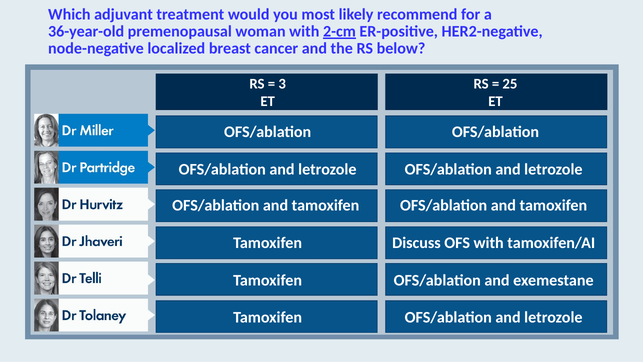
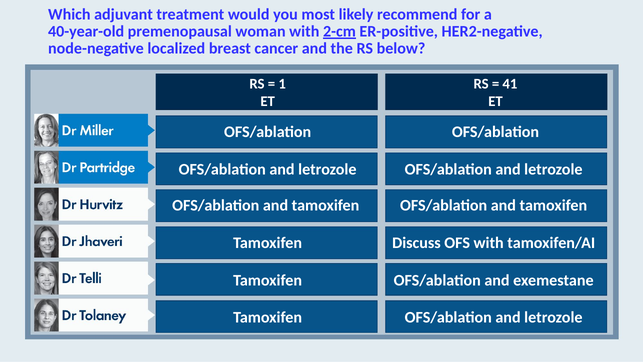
36-year-old: 36-year-old -> 40-year-old (86, 31)
3: 3 -> 1 (282, 84)
25: 25 -> 41 (510, 84)
